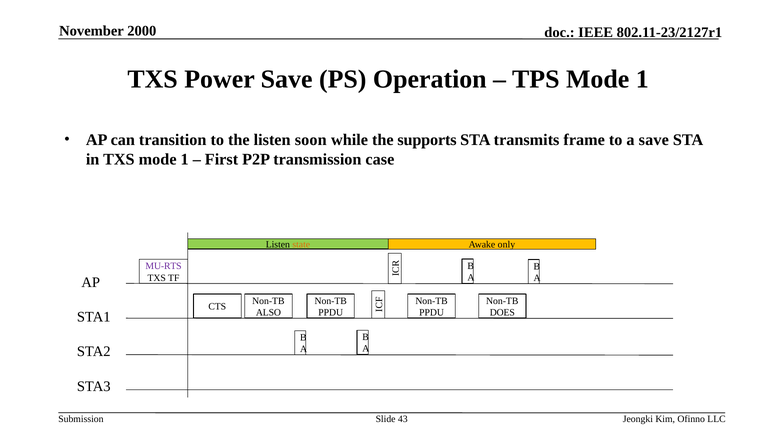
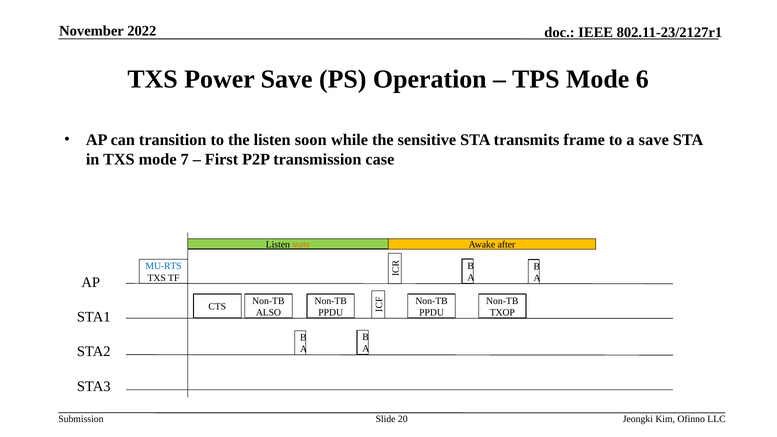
2000: 2000 -> 2022 (142, 31)
TPS Mode 1: 1 -> 6 (642, 79)
supports: supports -> sensitive (427, 140)
TXS mode 1: 1 -> 7 (185, 159)
only: only -> after (507, 245)
MU-RTS colour: purple -> blue (164, 266)
DOES: DOES -> TXOP (502, 313)
43: 43 -> 20 (403, 419)
